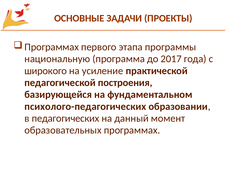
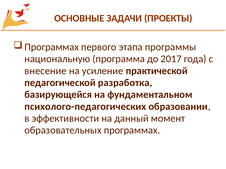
широкого: широкого -> внесение (46, 71)
построения: построения -> разработка (125, 83)
педагогических: педагогических -> эффективности (65, 119)
